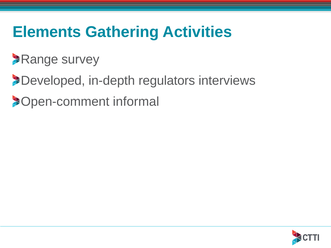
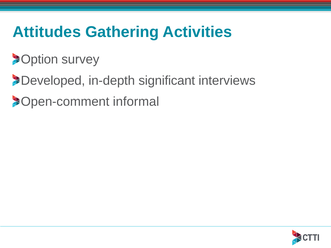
Elements: Elements -> Attitudes (47, 32)
Range: Range -> Option (39, 60)
regulators: regulators -> significant (167, 81)
